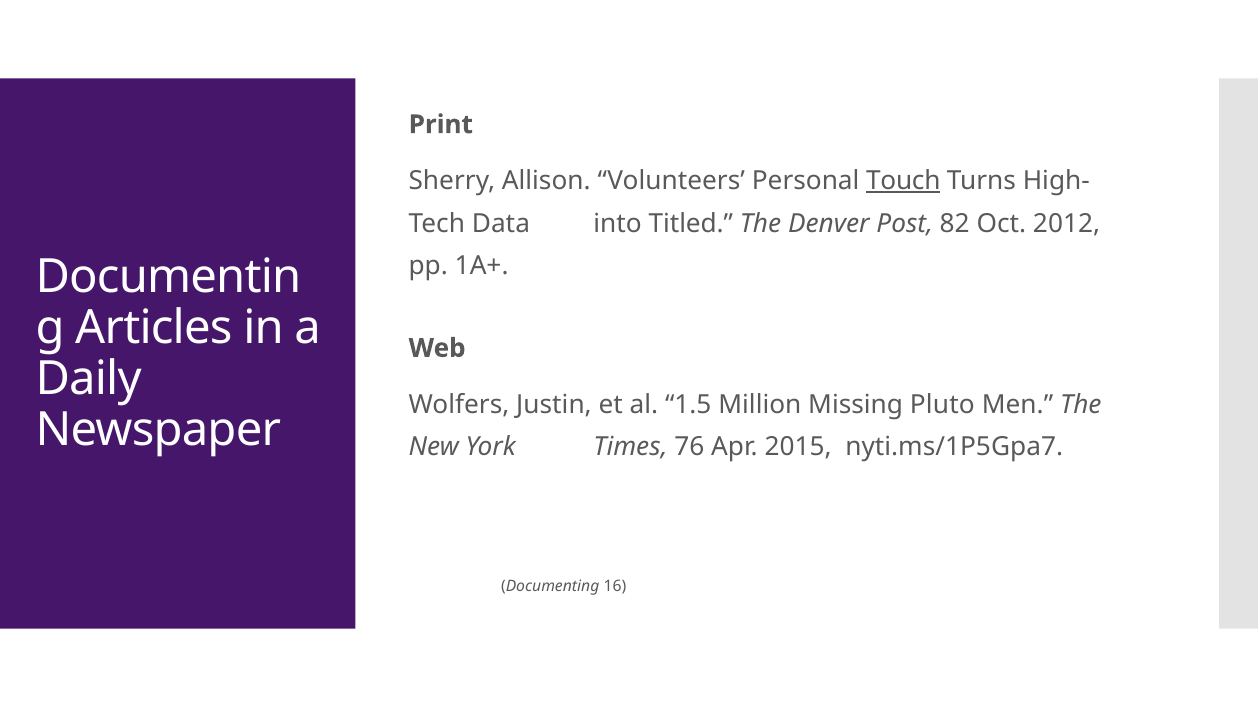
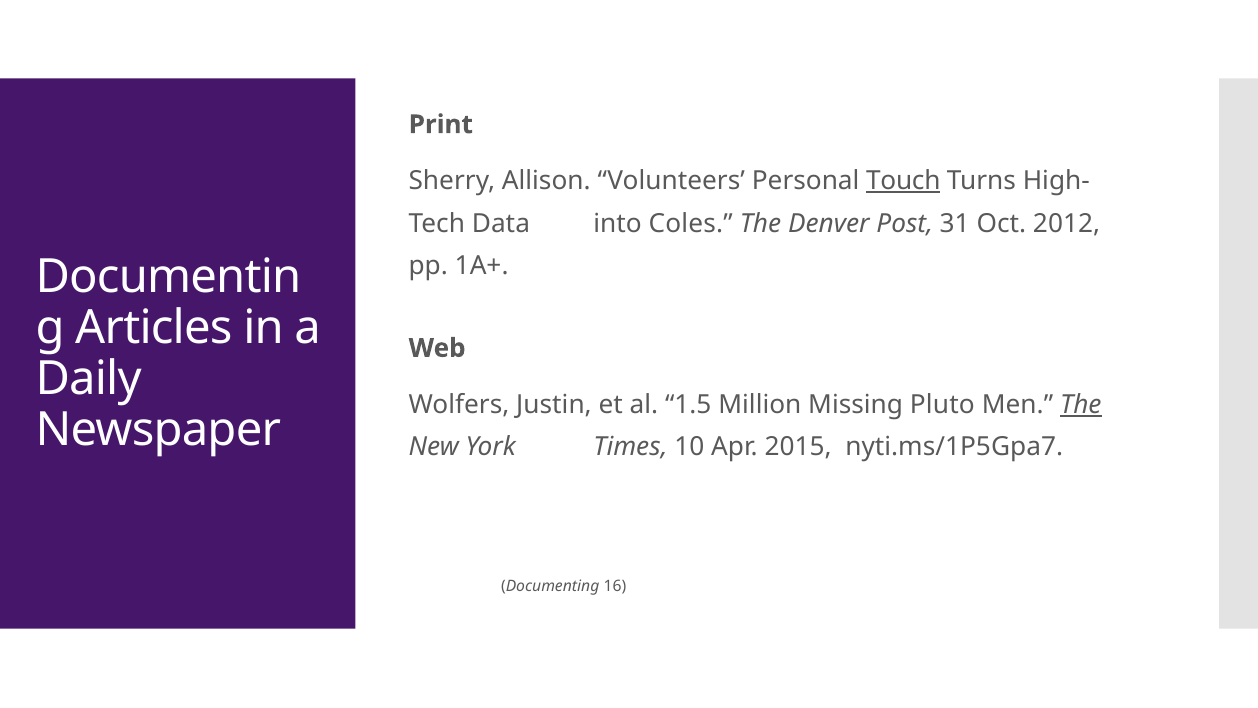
Titled: Titled -> Coles (691, 223)
82: 82 -> 31 (955, 223)
The underline: none -> present (1081, 404)
76: 76 -> 10 (689, 447)
